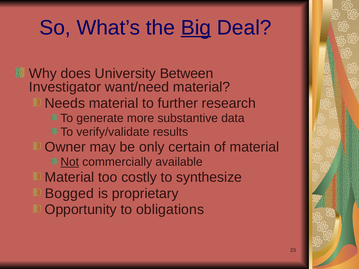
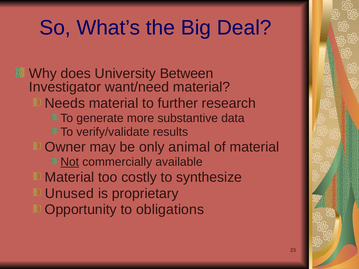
Big underline: present -> none (196, 28)
certain: certain -> animal (189, 147)
Bogged: Bogged -> Unused (69, 194)
